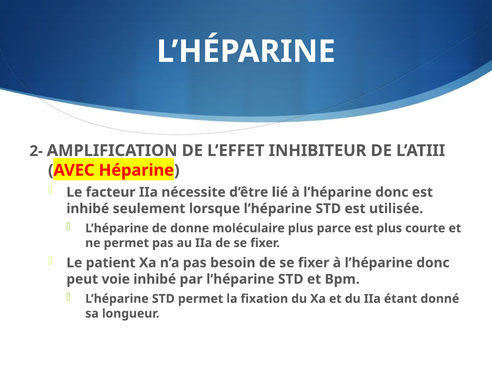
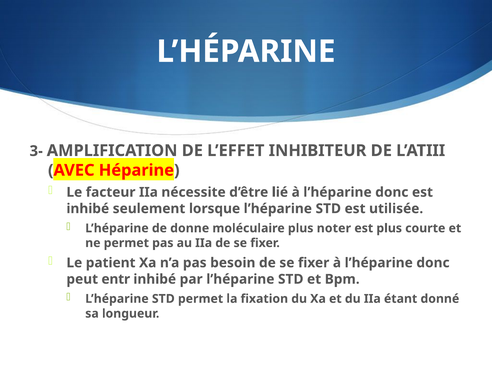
2-: 2- -> 3- (36, 151)
parce: parce -> noter (334, 228)
voie: voie -> entr (116, 279)
